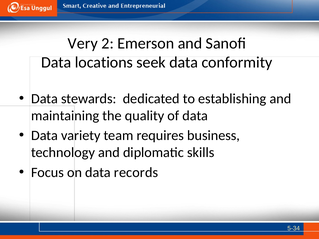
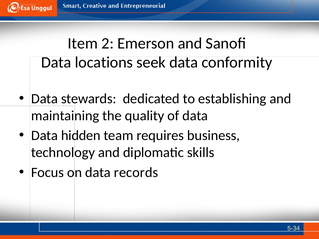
Very: Very -> Item (83, 43)
variety: variety -> hidden (81, 136)
